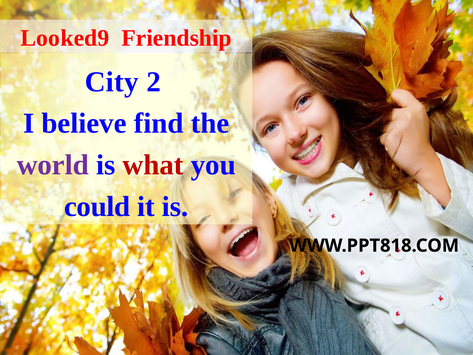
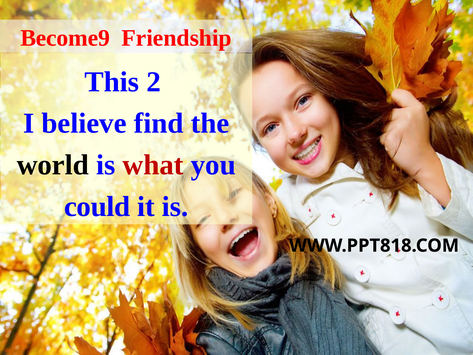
Looked9: Looked9 -> Become9 (65, 38)
City: City -> This (112, 82)
world colour: purple -> black (53, 165)
